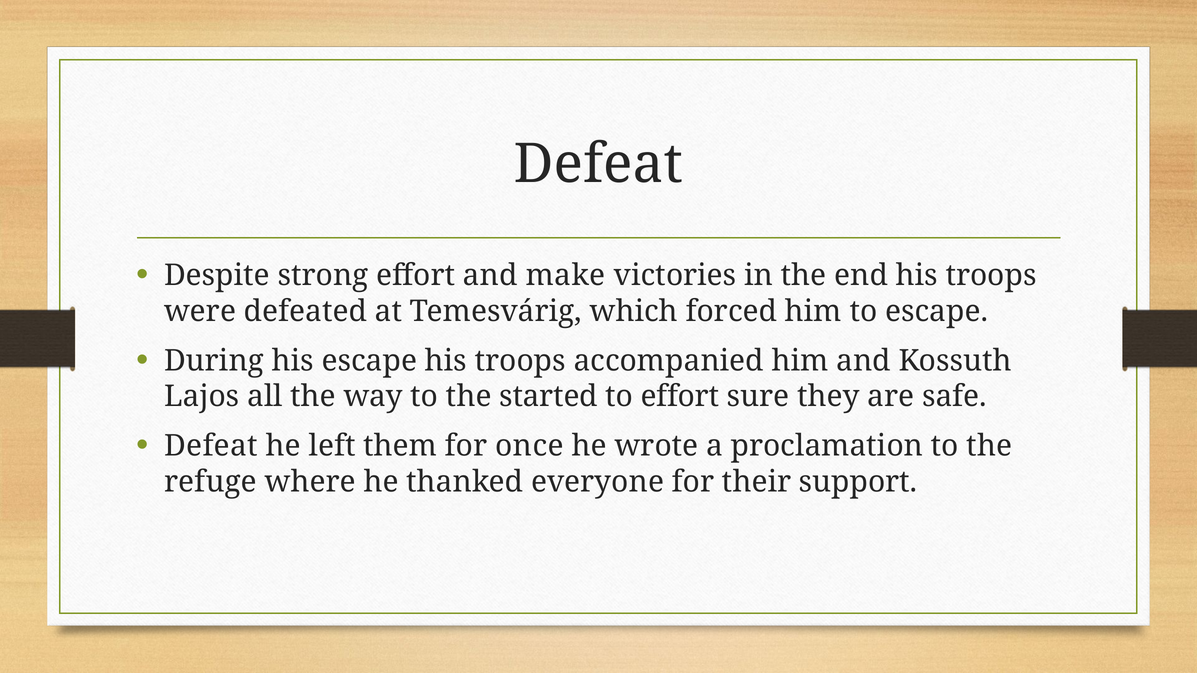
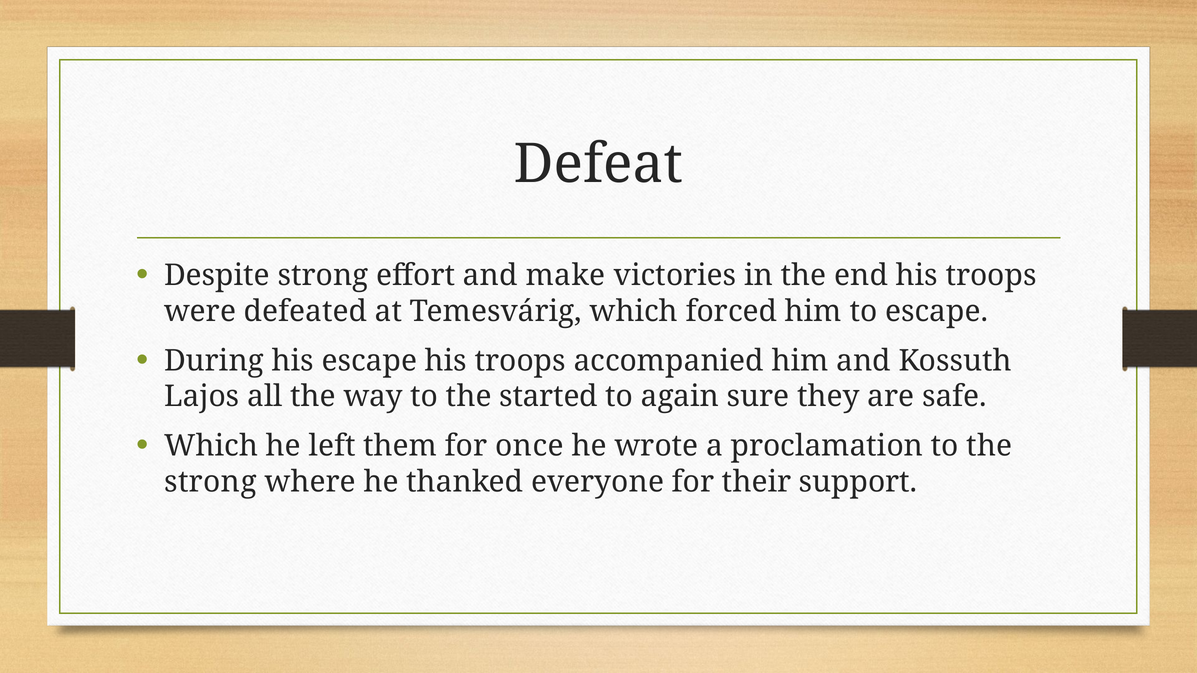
to effort: effort -> again (680, 397)
Defeat: Defeat -> Which (211, 446)
refuge: refuge -> strong (210, 482)
